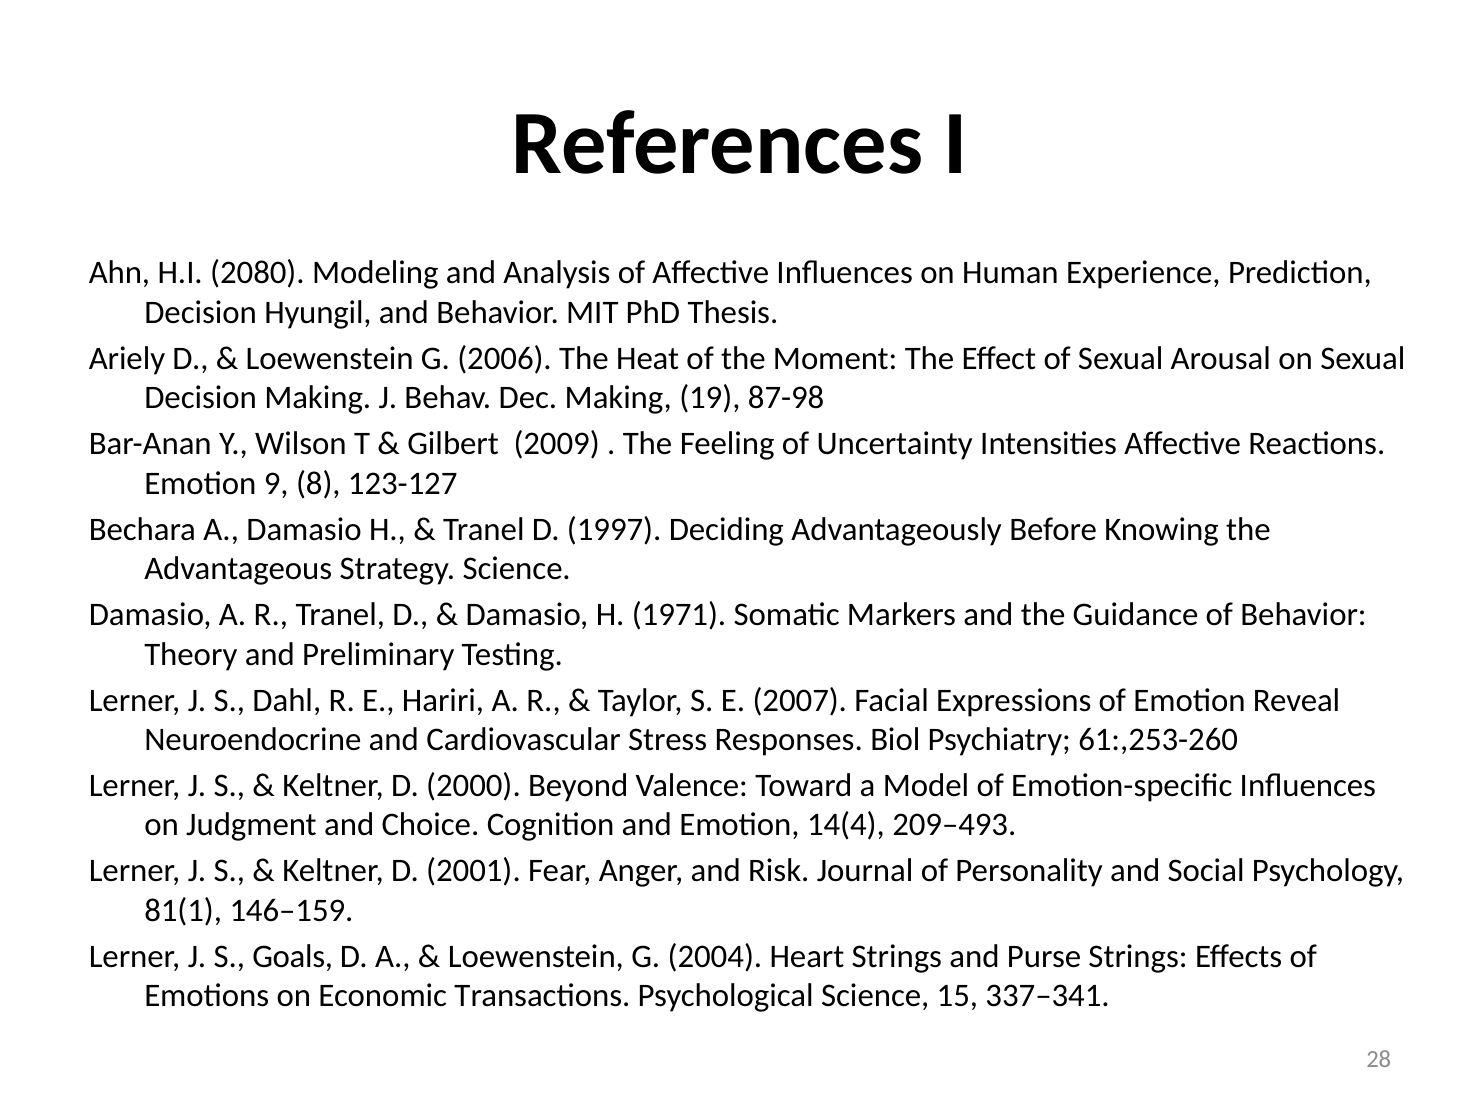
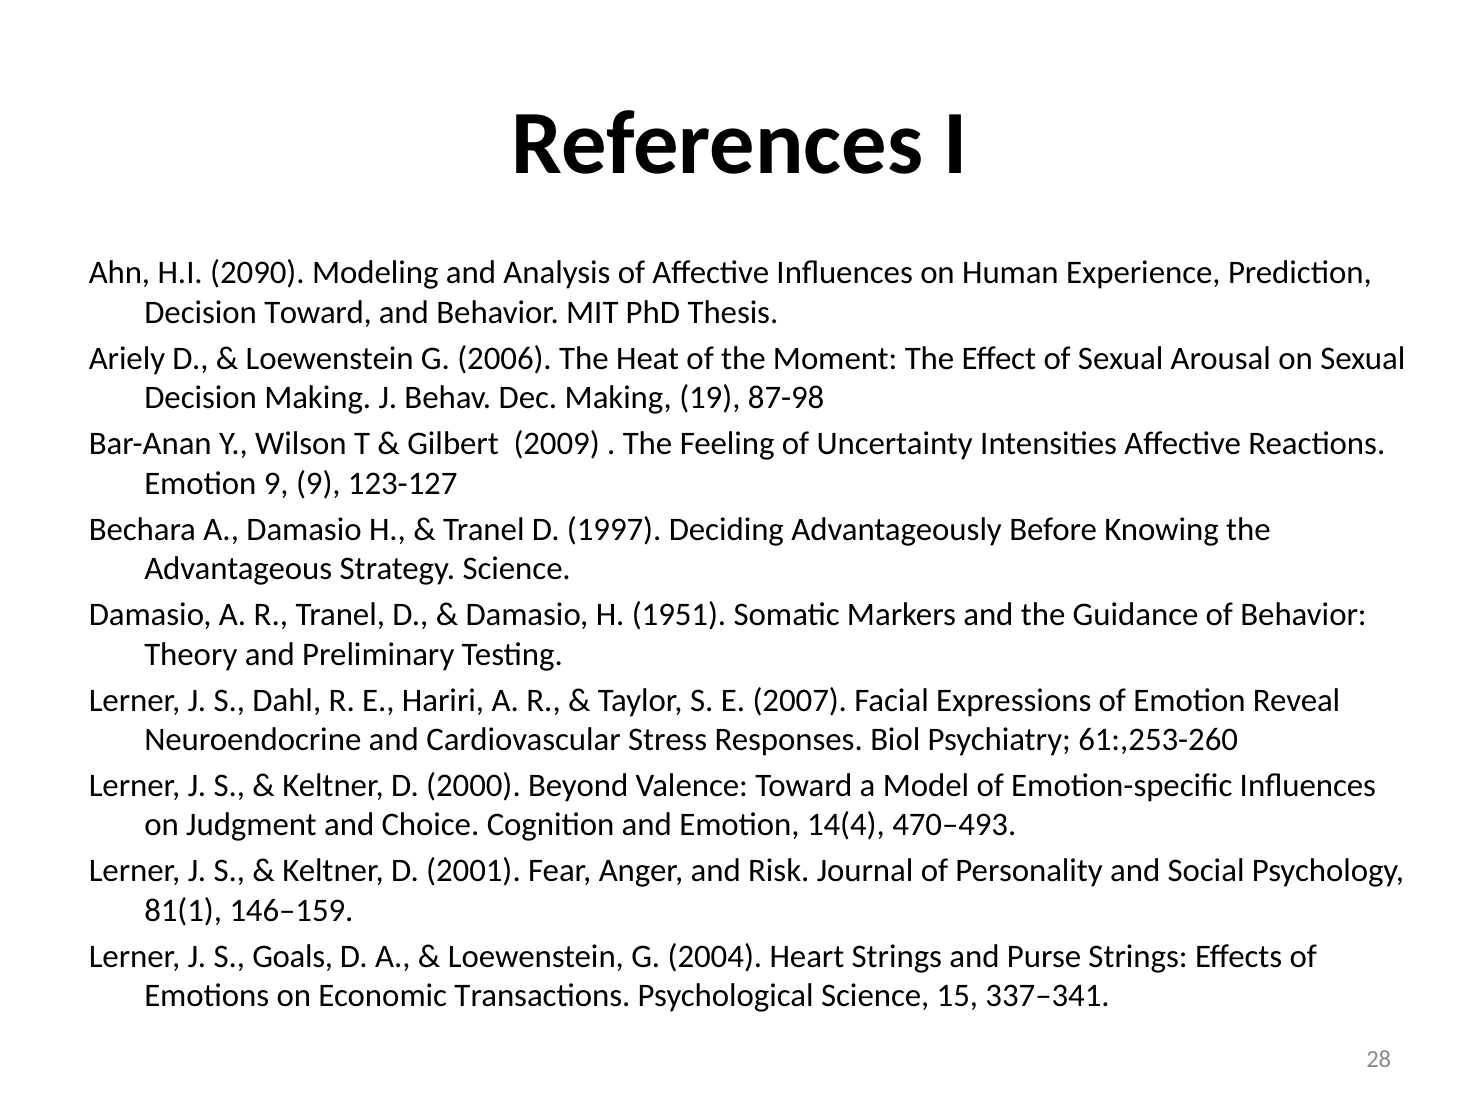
2080: 2080 -> 2090 (257, 273)
Decision Hyungil: Hyungil -> Toward (318, 312)
9 8: 8 -> 9 (318, 483)
1971: 1971 -> 1951 (679, 615)
209–493: 209–493 -> 470–493 (954, 825)
